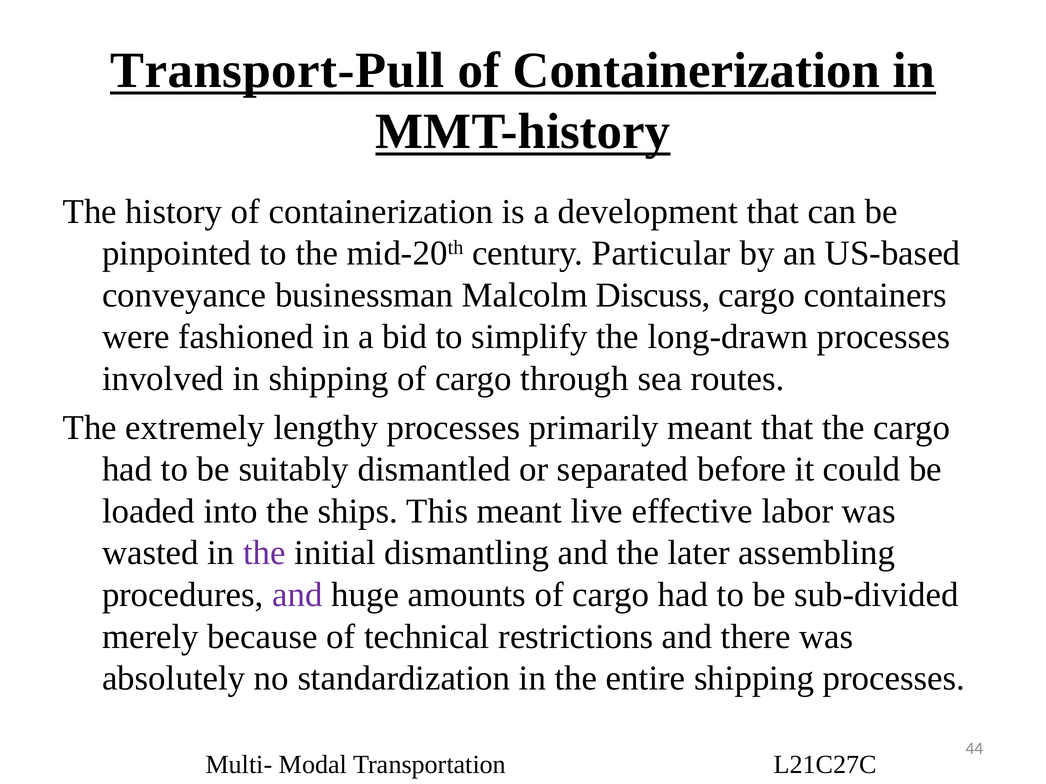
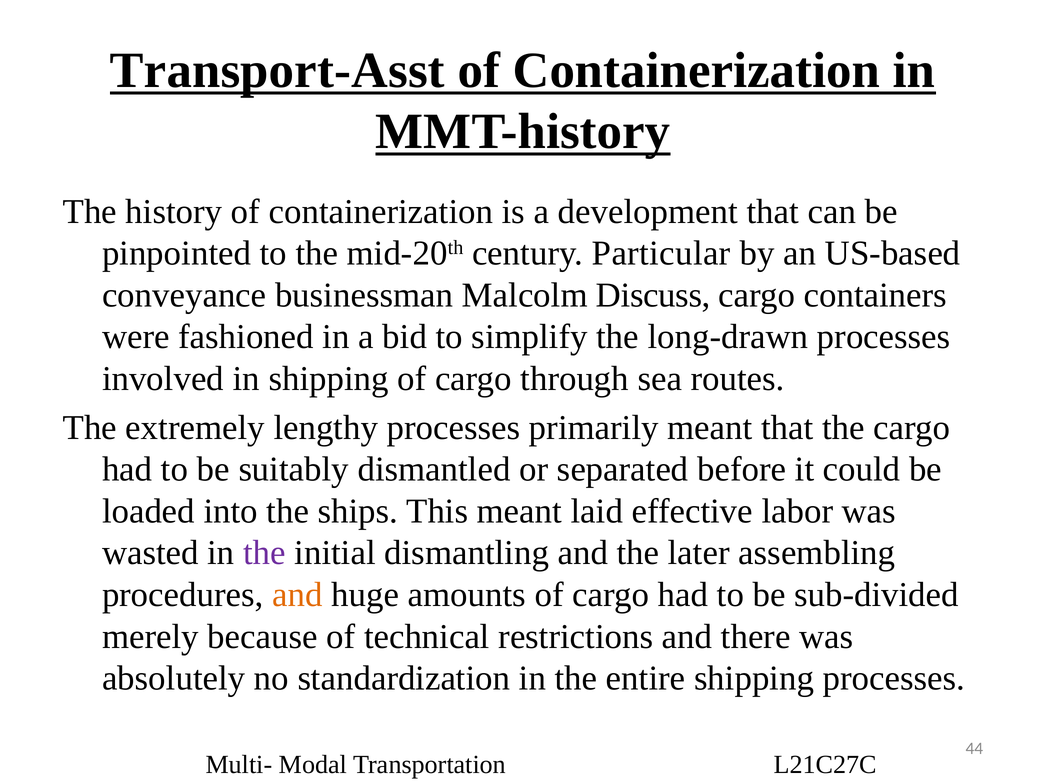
Transport-Pull: Transport-Pull -> Transport-Asst (277, 71)
live: live -> laid (597, 511)
and colour: purple -> orange (297, 595)
